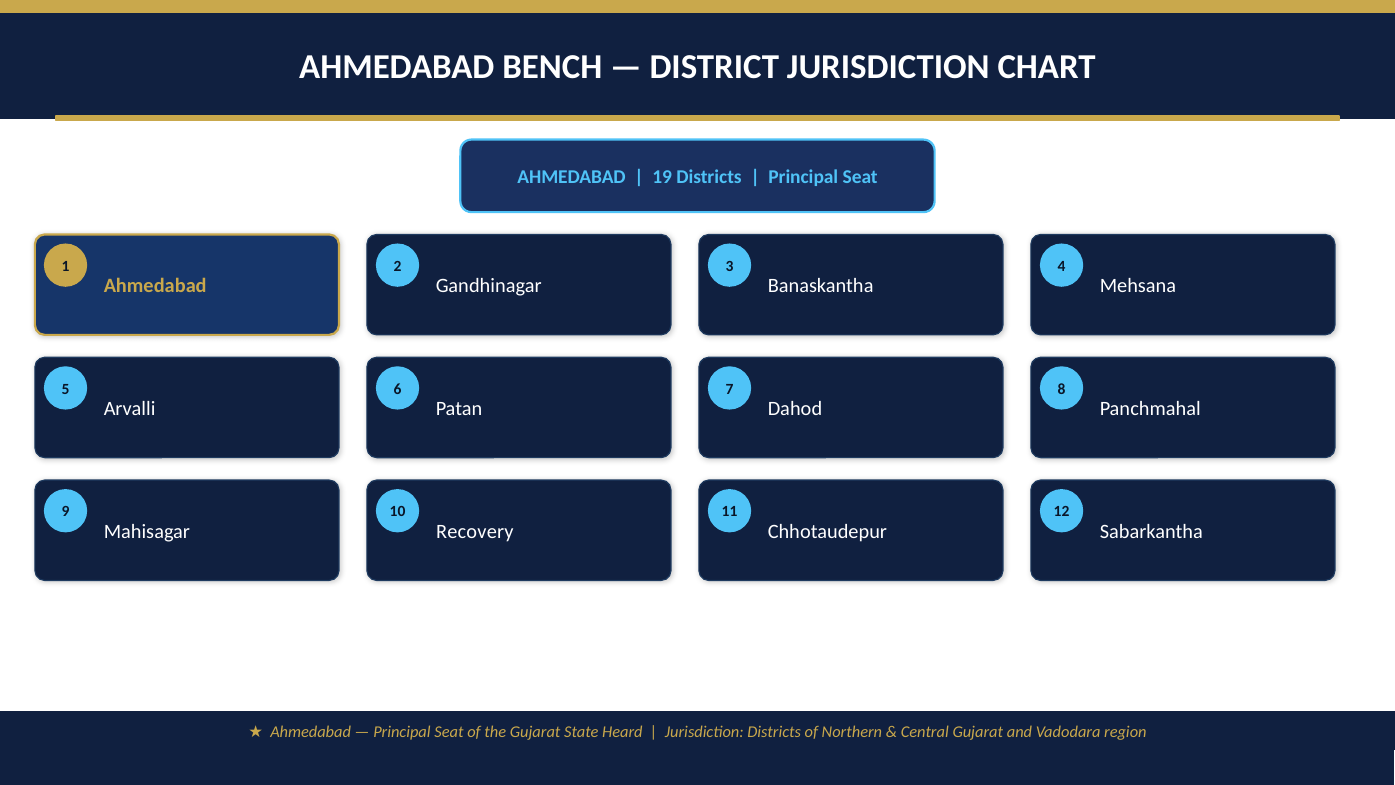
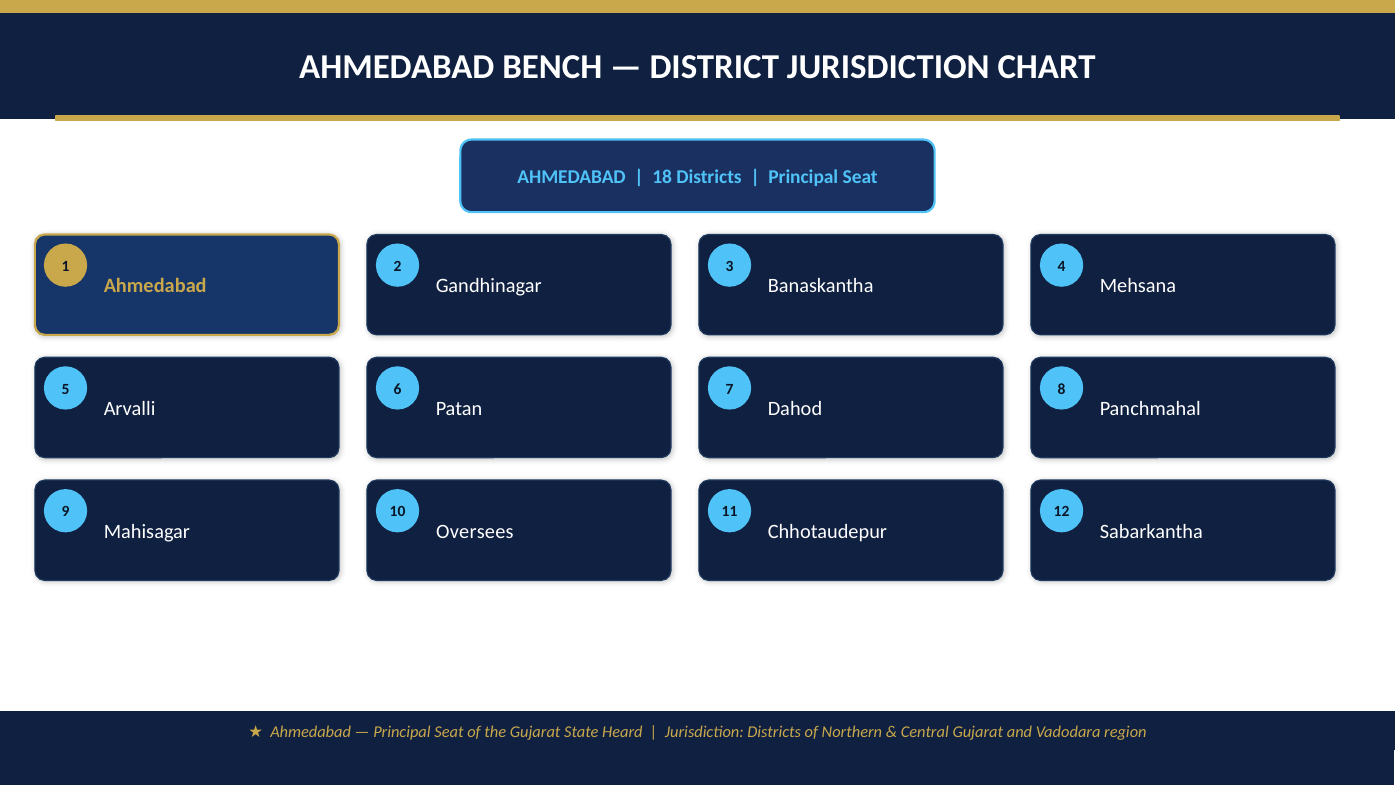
19: 19 -> 18 (662, 177)
Recovery: Recovery -> Oversees (475, 531)
